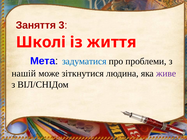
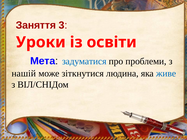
Школі: Школі -> Уроки (41, 42)
життя: життя -> освіти (112, 42)
живе colour: purple -> blue (166, 74)
